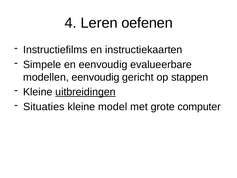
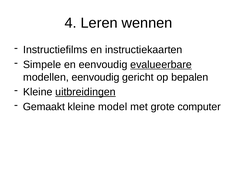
oefenen: oefenen -> wennen (147, 23)
evalueerbare underline: none -> present (161, 64)
stappen: stappen -> bepalen (190, 77)
Situaties: Situaties -> Gemaakt (44, 107)
